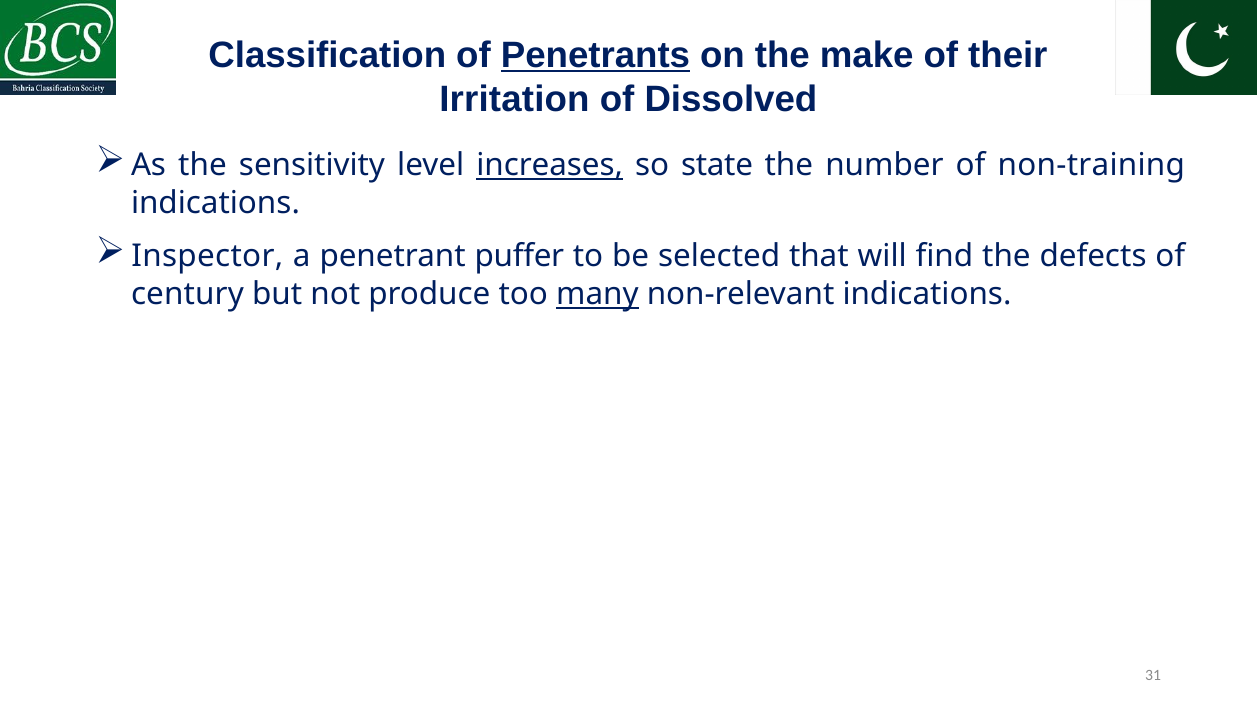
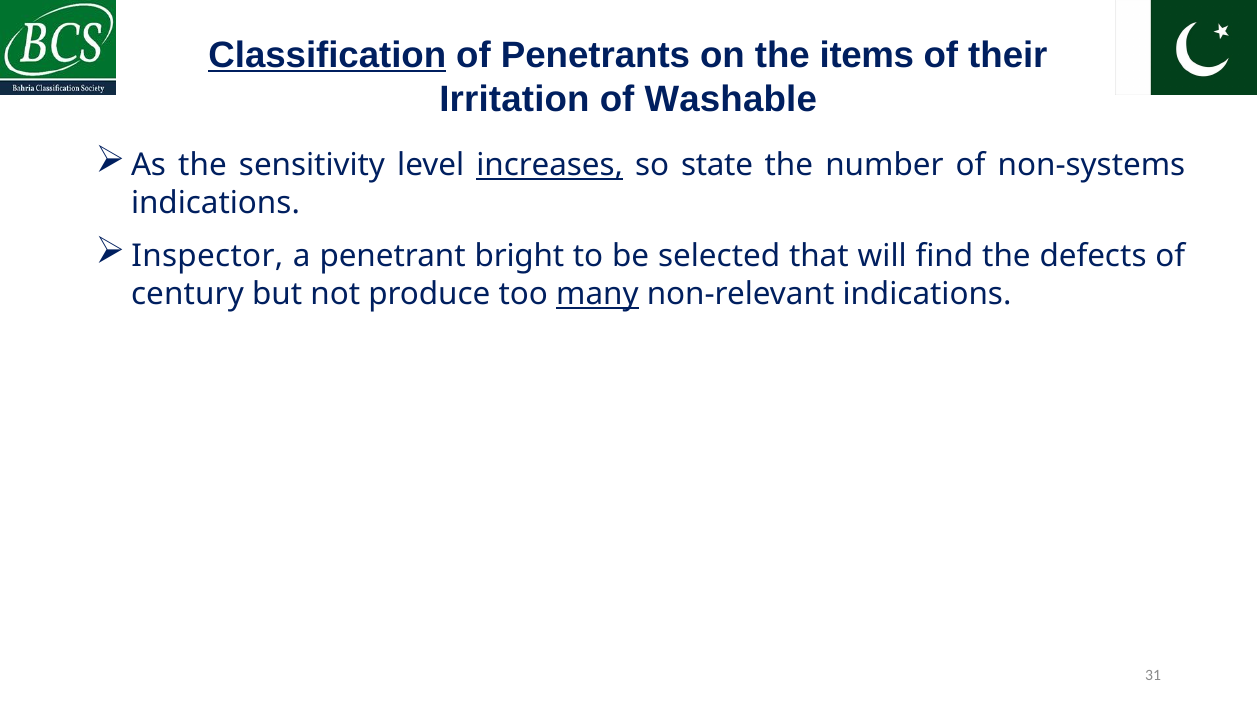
Classification underline: none -> present (327, 55)
Penetrants underline: present -> none (596, 55)
make: make -> items (867, 55)
Dissolved: Dissolved -> Washable (731, 99)
non-training: non-training -> non-systems (1091, 166)
puffer: puffer -> bright (519, 257)
